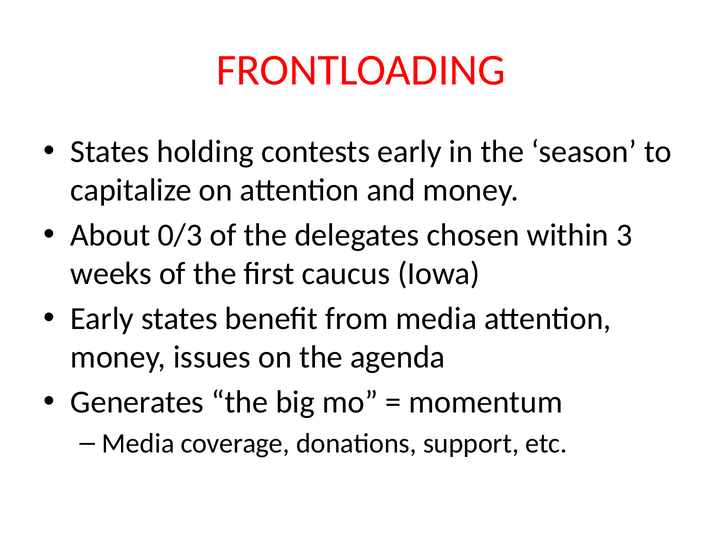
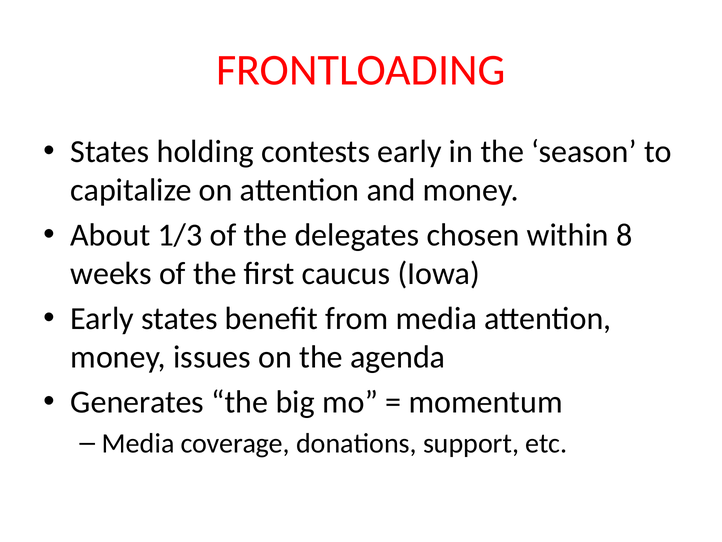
0/3: 0/3 -> 1/3 (180, 235)
3: 3 -> 8 (624, 235)
